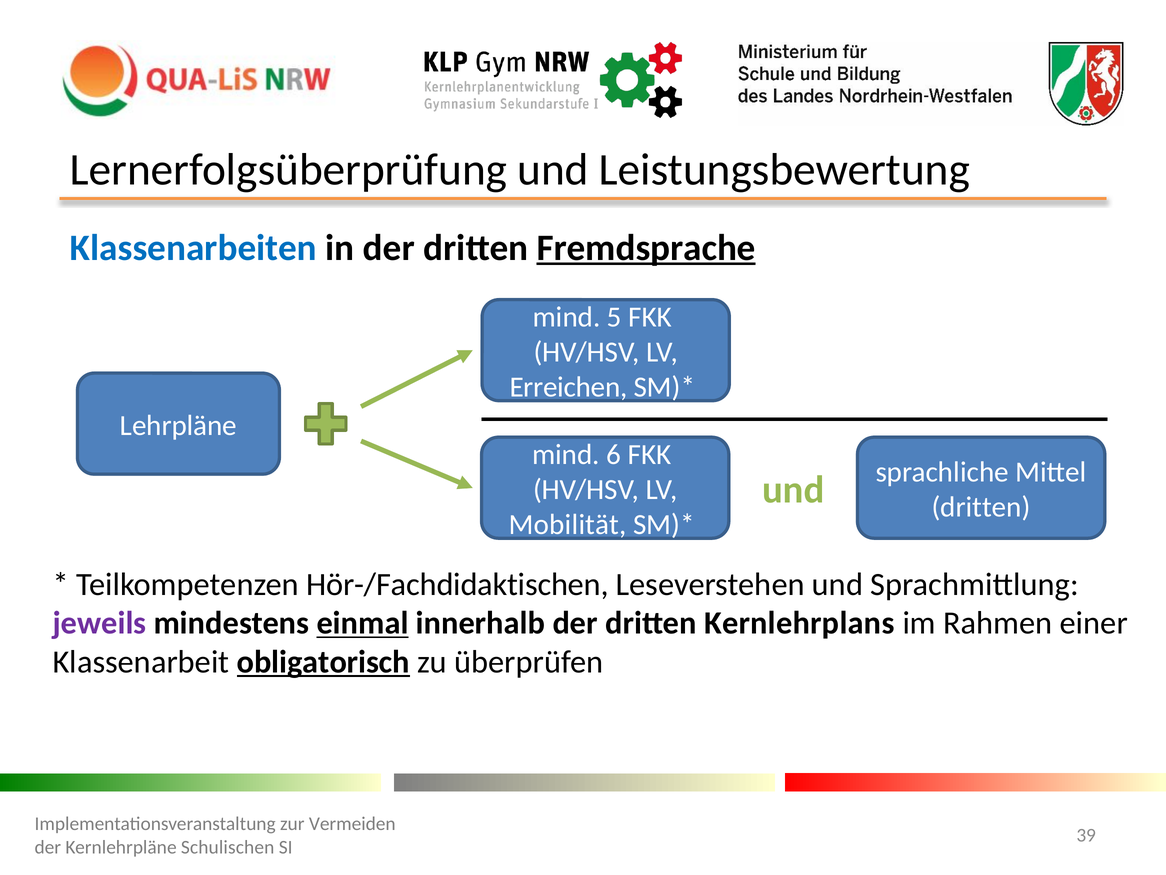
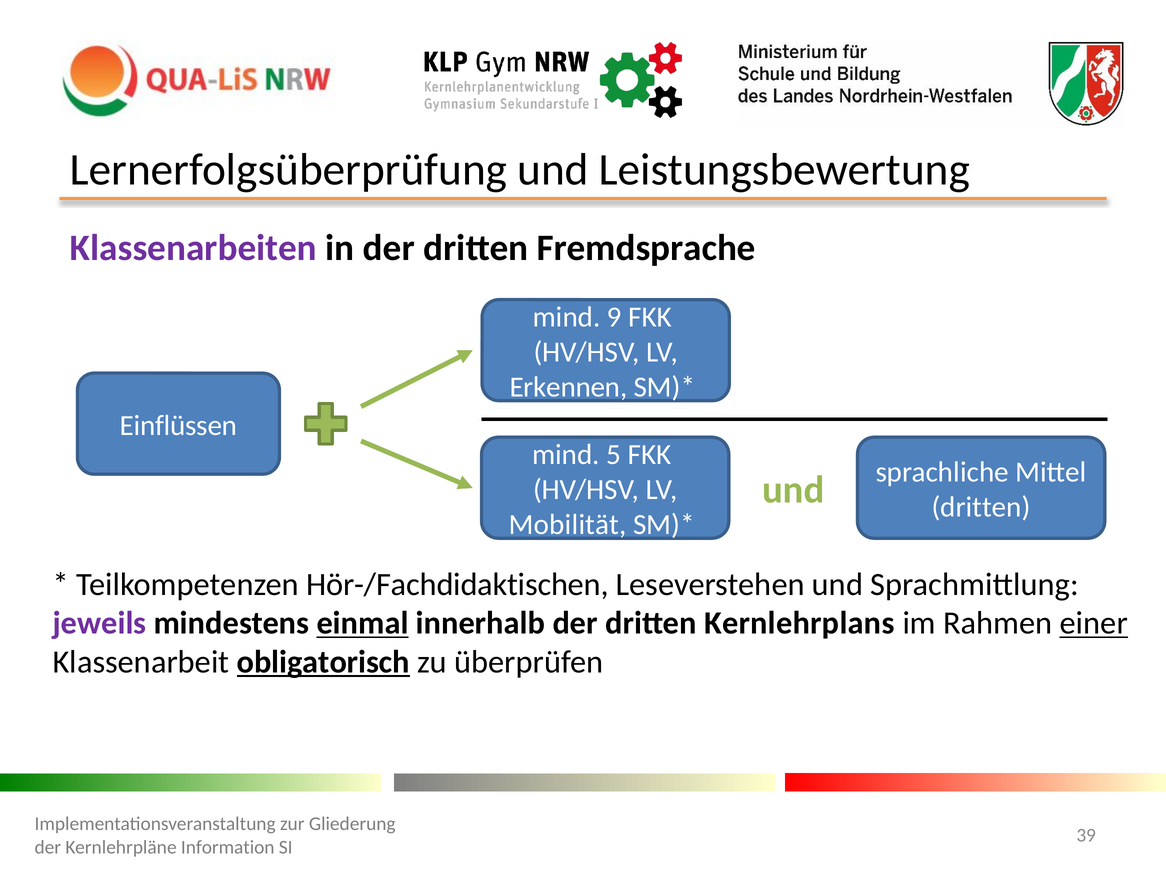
Klassenarbeiten colour: blue -> purple (193, 248)
Fremdsprache underline: present -> none (646, 248)
5: 5 -> 9 (614, 317)
Erreichen: Erreichen -> Erkennen (568, 387)
Lehrpläne: Lehrpläne -> Einflüssen (178, 425)
6: 6 -> 5 (614, 454)
einer underline: none -> present (1094, 623)
Vermeiden: Vermeiden -> Gliederung (352, 823)
Schulischen: Schulischen -> Information (228, 847)
